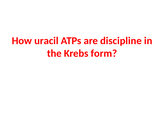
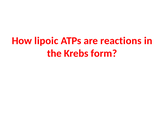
uracil: uracil -> lipoic (46, 41)
discipline: discipline -> reactions (121, 41)
